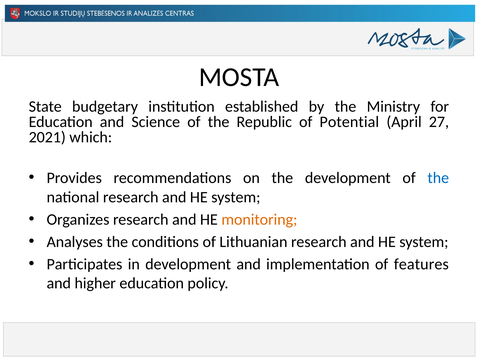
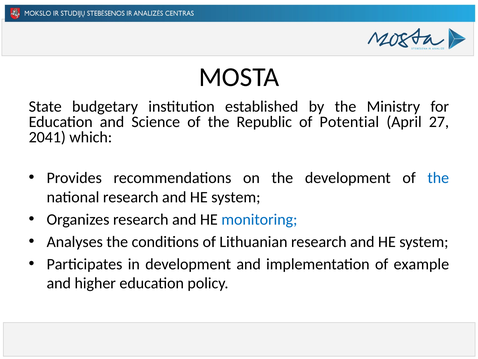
2021: 2021 -> 2041 (47, 137)
monitoring colour: orange -> blue (259, 219)
features: features -> example (421, 264)
